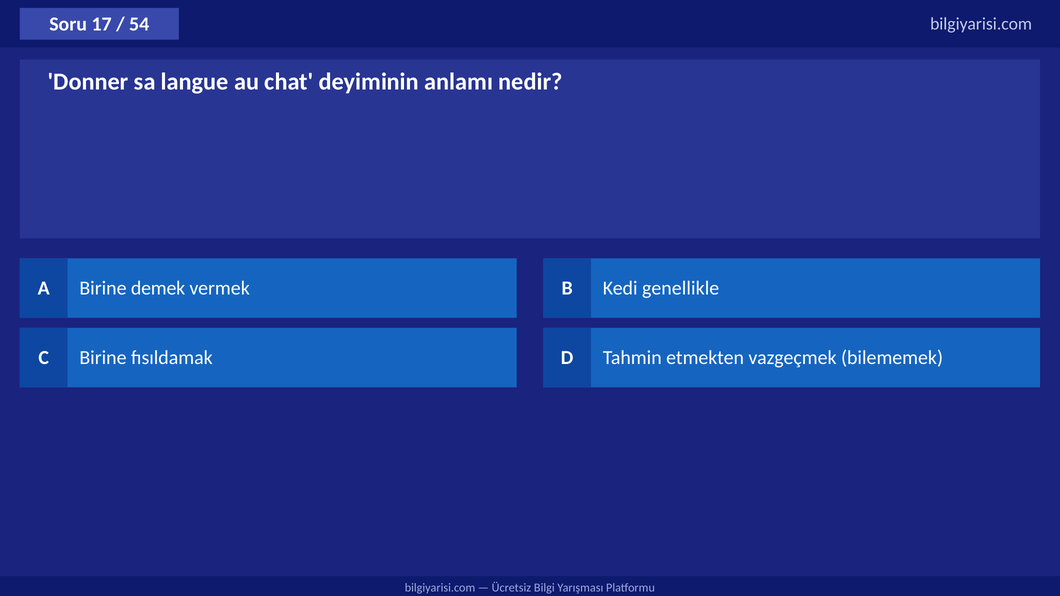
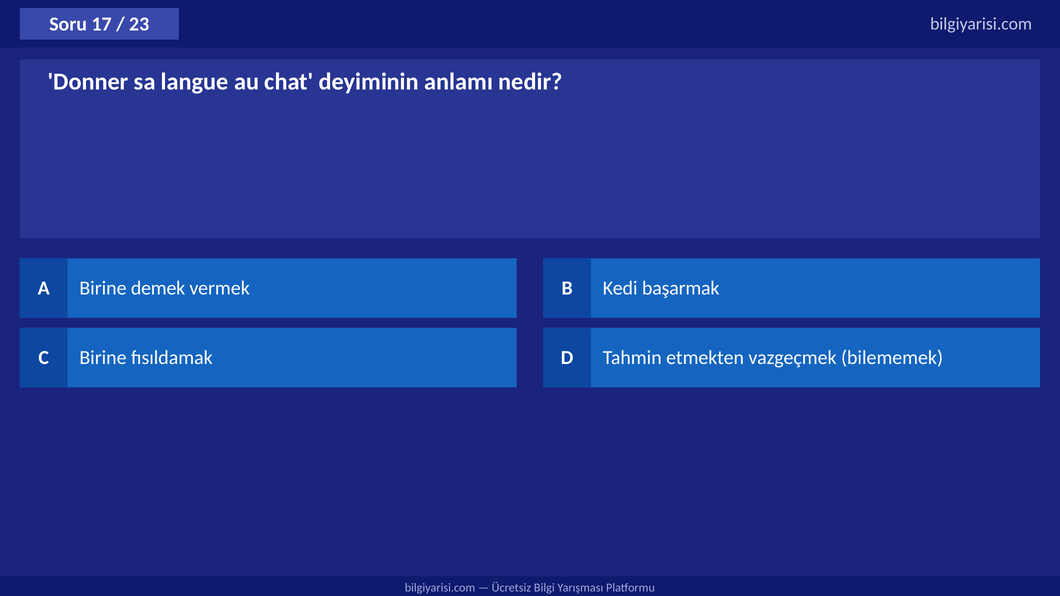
54: 54 -> 23 (139, 24)
genellikle: genellikle -> başarmak (681, 288)
